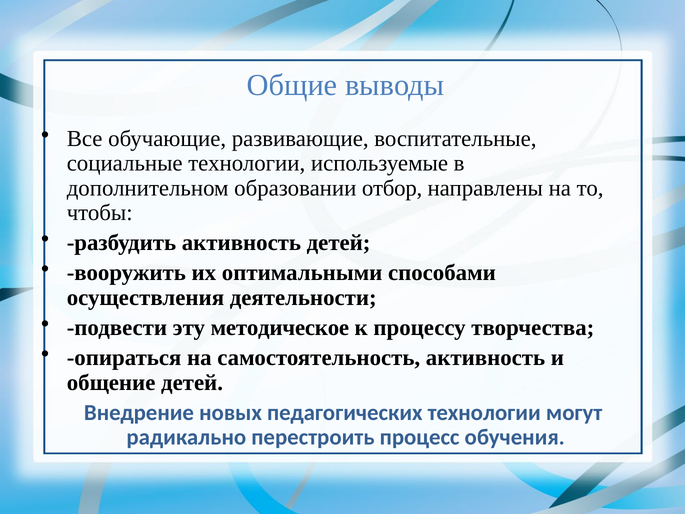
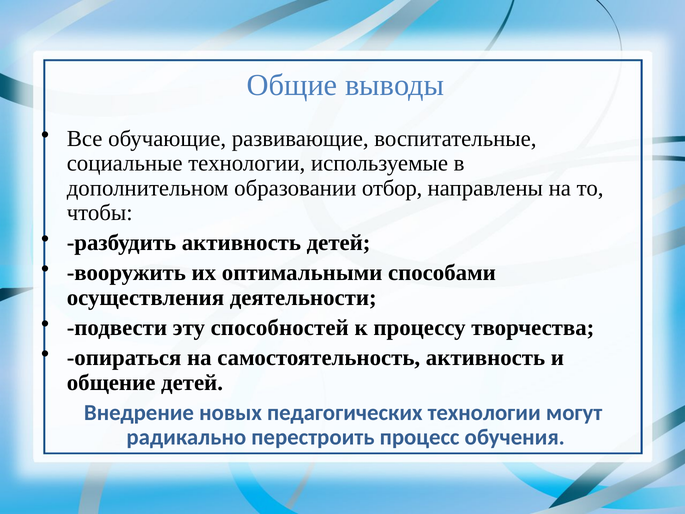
методическое: методическое -> способностей (280, 328)
